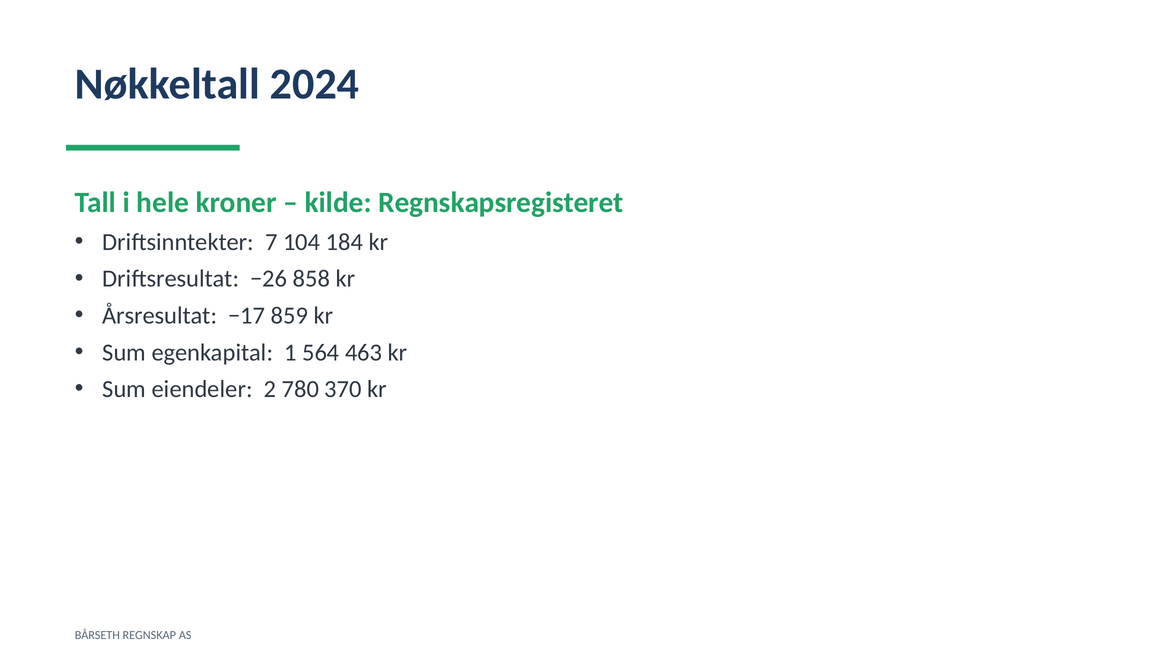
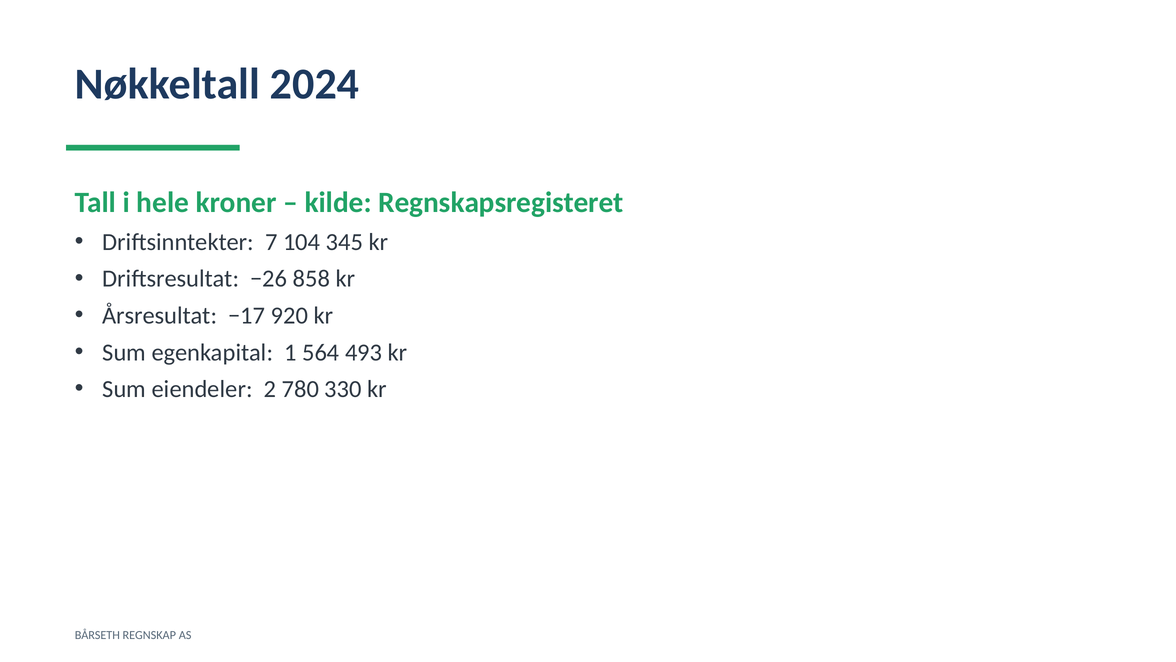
184: 184 -> 345 (344, 242)
859: 859 -> 920 (289, 315)
463: 463 -> 493 (364, 352)
370: 370 -> 330 (343, 389)
